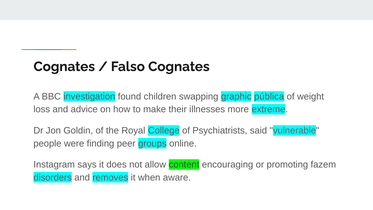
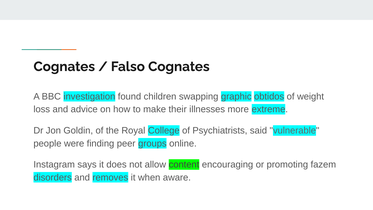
pública: pública -> obtidos (269, 96)
